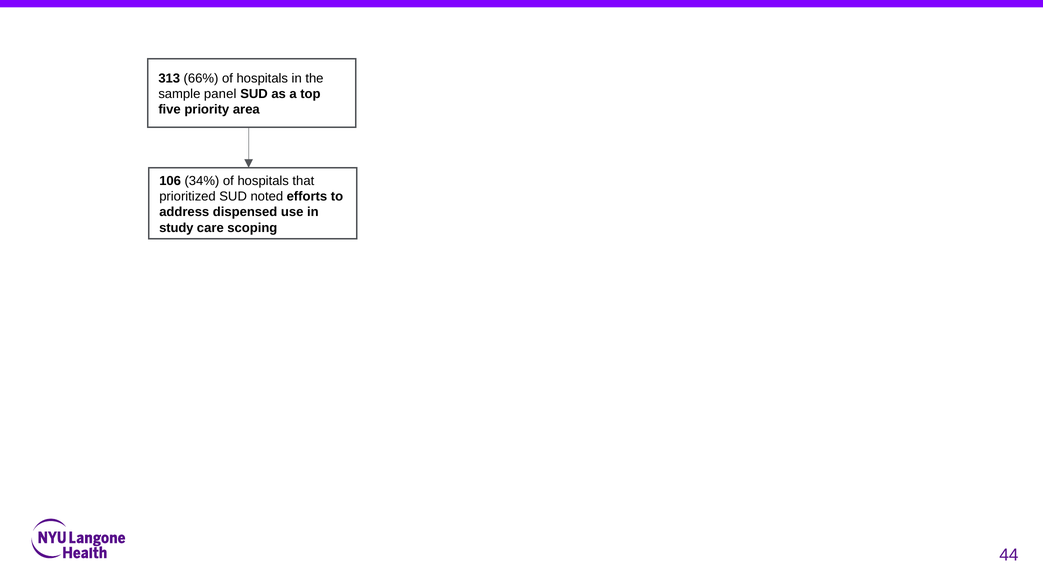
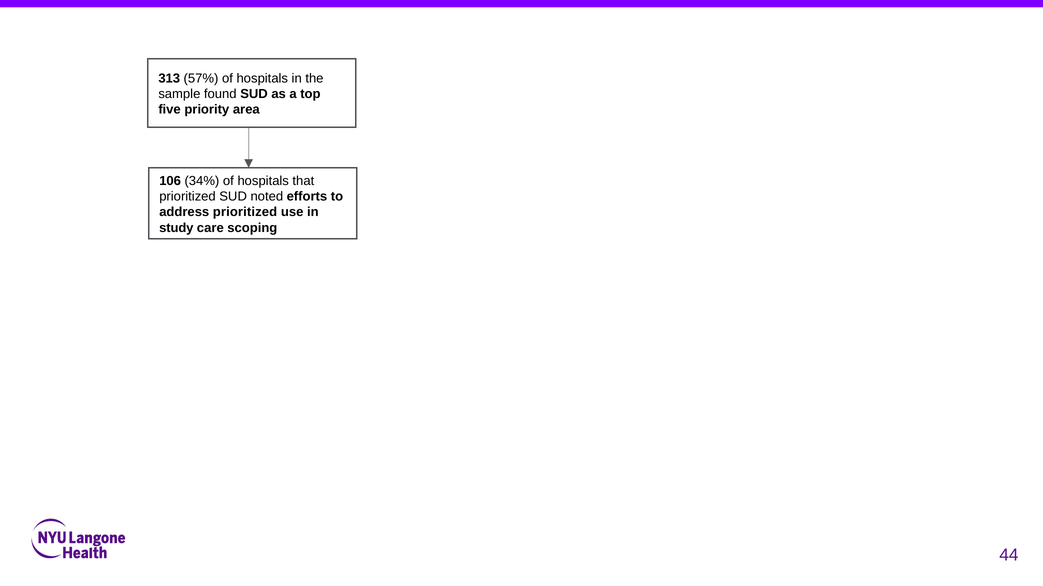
66%: 66% -> 57% (201, 78)
panel: panel -> found (220, 94)
address dispensed: dispensed -> prioritized (245, 212)
